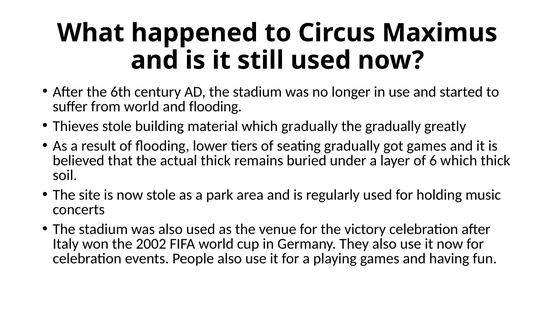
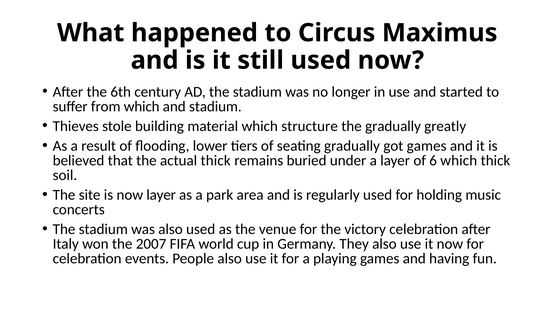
from world: world -> which (142, 107)
and flooding: flooding -> stadium (215, 107)
which gradually: gradually -> structure (310, 126)
now stole: stole -> layer (161, 195)
2002: 2002 -> 2007 (151, 244)
